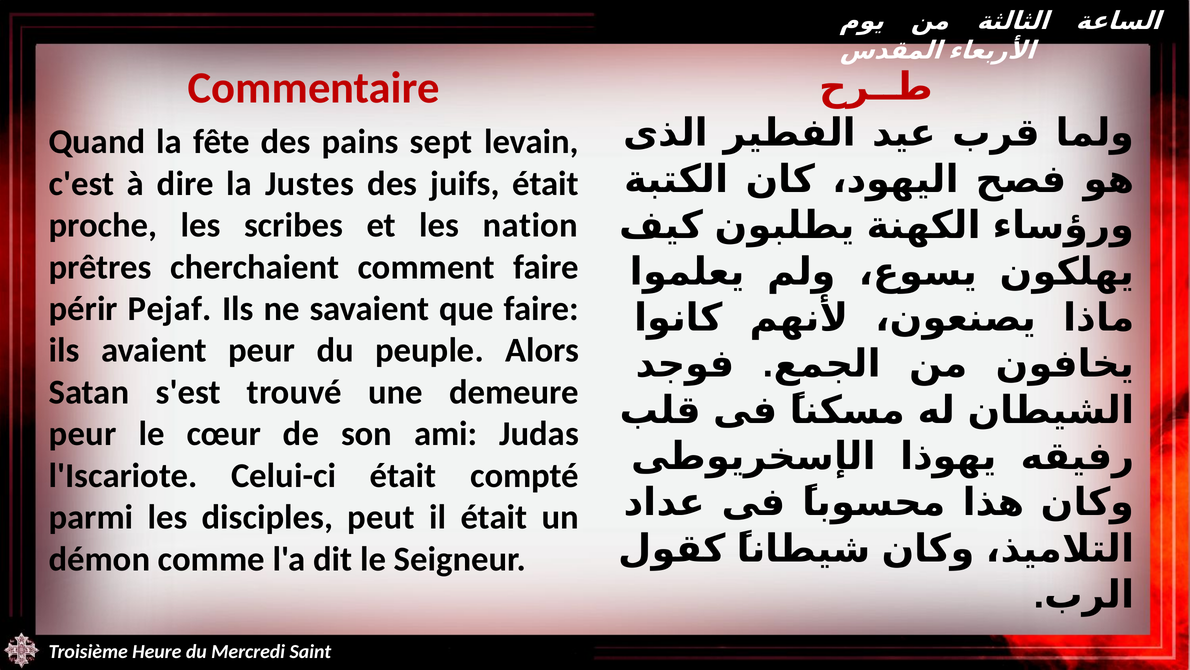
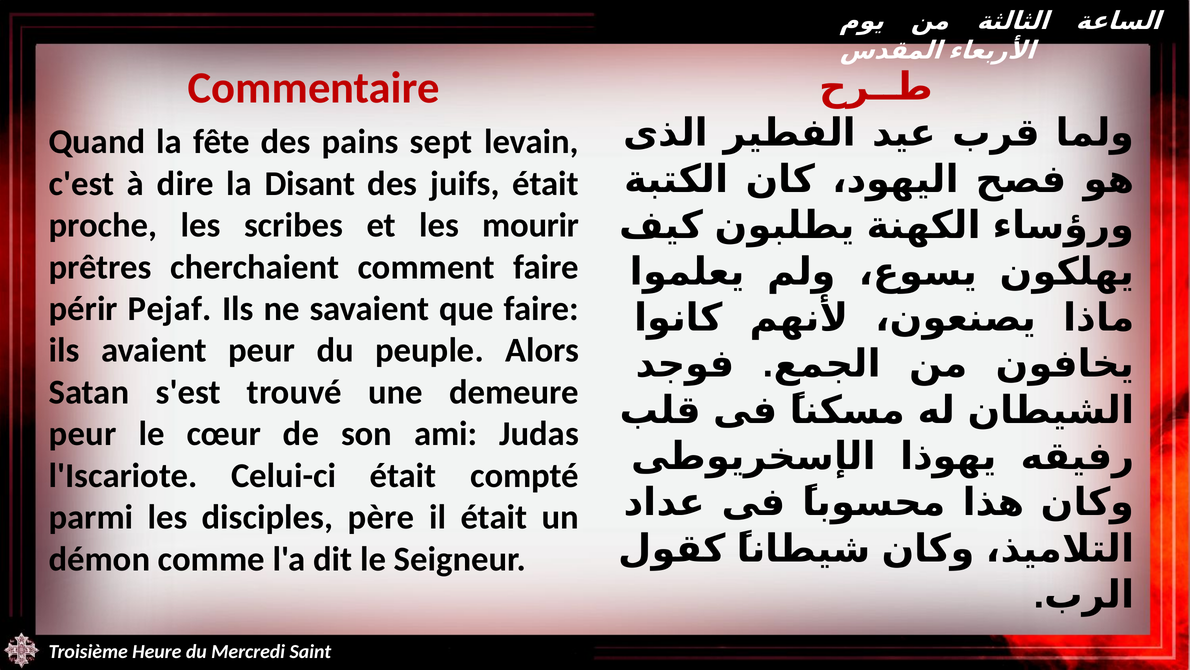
Justes: Justes -> Disant (310, 183)
nation: nation -> mourir (531, 225)
peut: peut -> père (381, 517)
